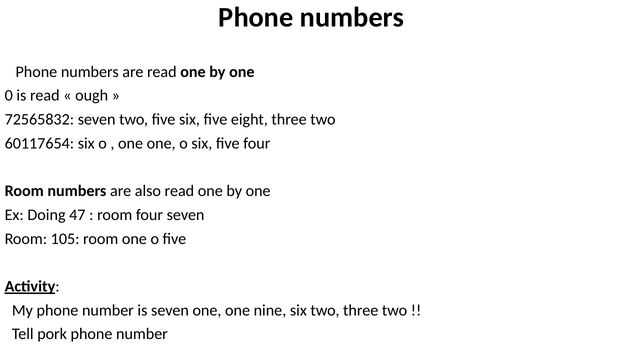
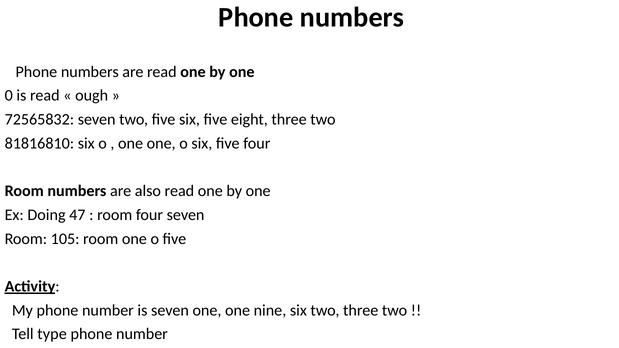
60117654: 60117654 -> 81816810 (39, 143)
pork: pork -> type (52, 334)
